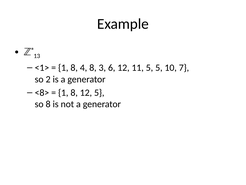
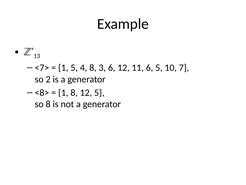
<1>: <1> -> <7> (42, 68)
8: 8 -> 5 (74, 68)
11 5: 5 -> 6 (149, 68)
